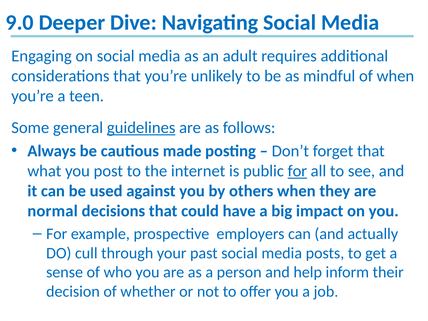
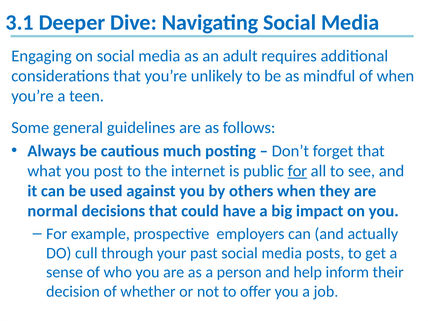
9.0: 9.0 -> 3.1 (20, 22)
guidelines underline: present -> none (141, 128)
made: made -> much (182, 151)
